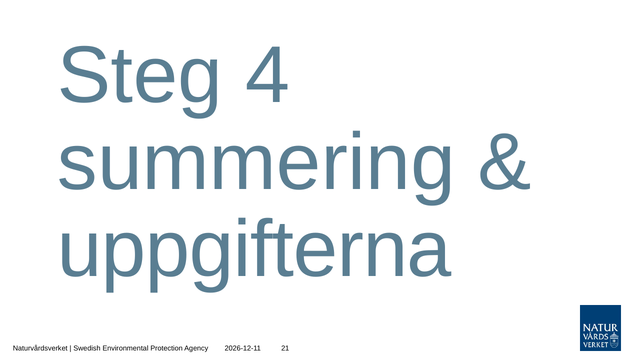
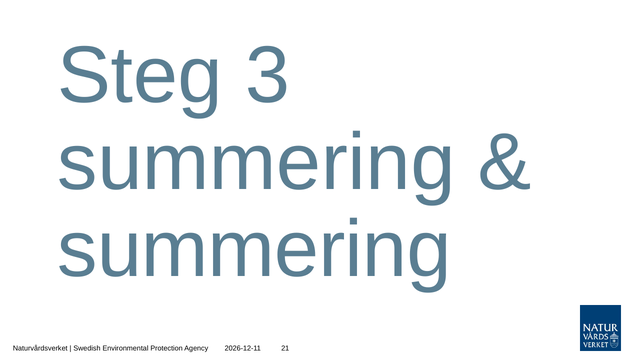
4: 4 -> 3 (267, 76)
uppgifterna: uppgifterna -> summering (254, 250)
